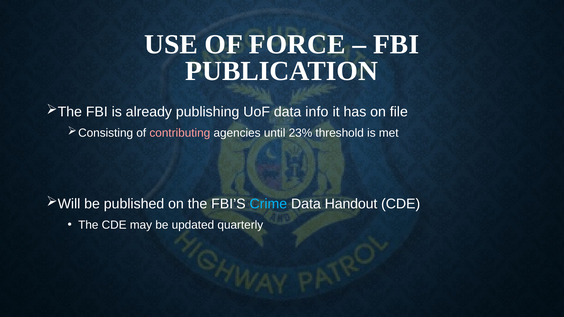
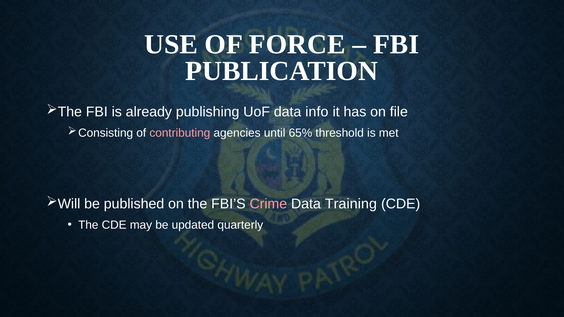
23%: 23% -> 65% (300, 133)
Crime colour: light blue -> pink (268, 204)
Handout: Handout -> Training (351, 204)
